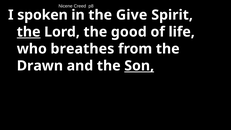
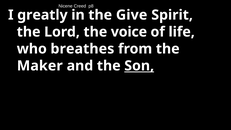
spoken: spoken -> greatly (42, 15)
the underline: present -> none (29, 32)
good: good -> voice (129, 32)
Drawn: Drawn -> Maker (40, 66)
